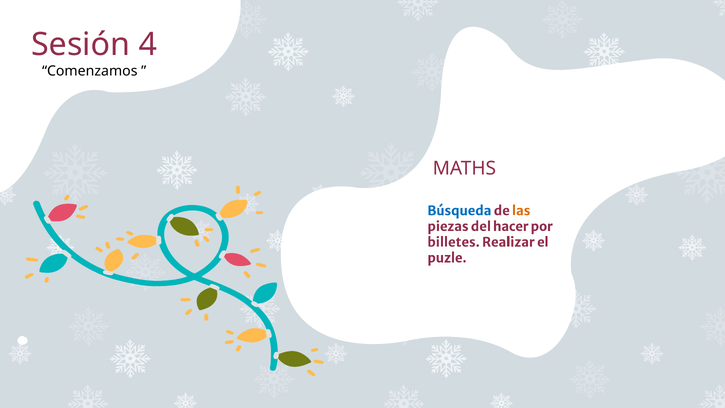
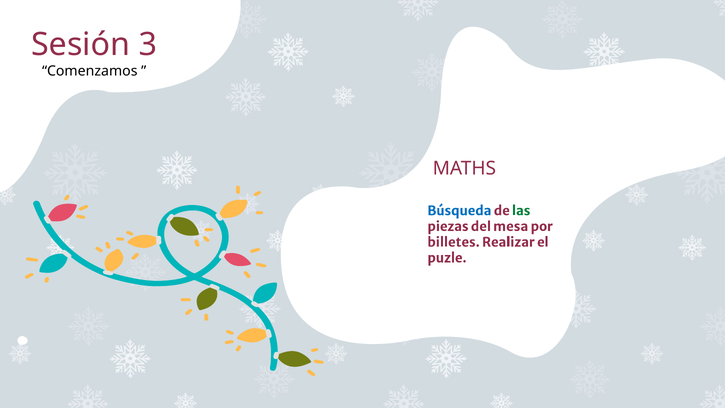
4: 4 -> 3 (148, 45)
las colour: orange -> green (521, 211)
hacer: hacer -> mesa (511, 227)
